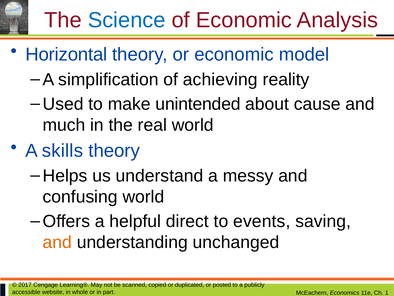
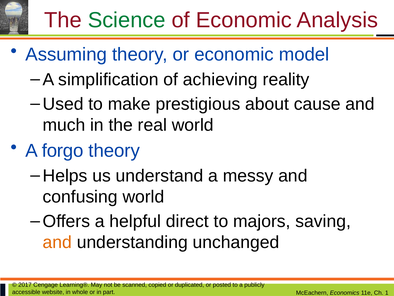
Science colour: blue -> green (127, 20)
Horizontal: Horizontal -> Assuming (66, 54)
unintended: unintended -> prestigious (198, 104)
skills: skills -> forgo (63, 150)
events: events -> majors (262, 221)
